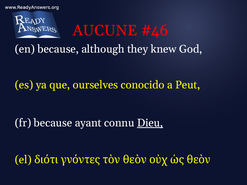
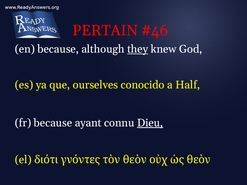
AUCUNE: AUCUNE -> PERTAIN (105, 30)
they underline: none -> present (138, 49)
Peut: Peut -> Half (188, 85)
